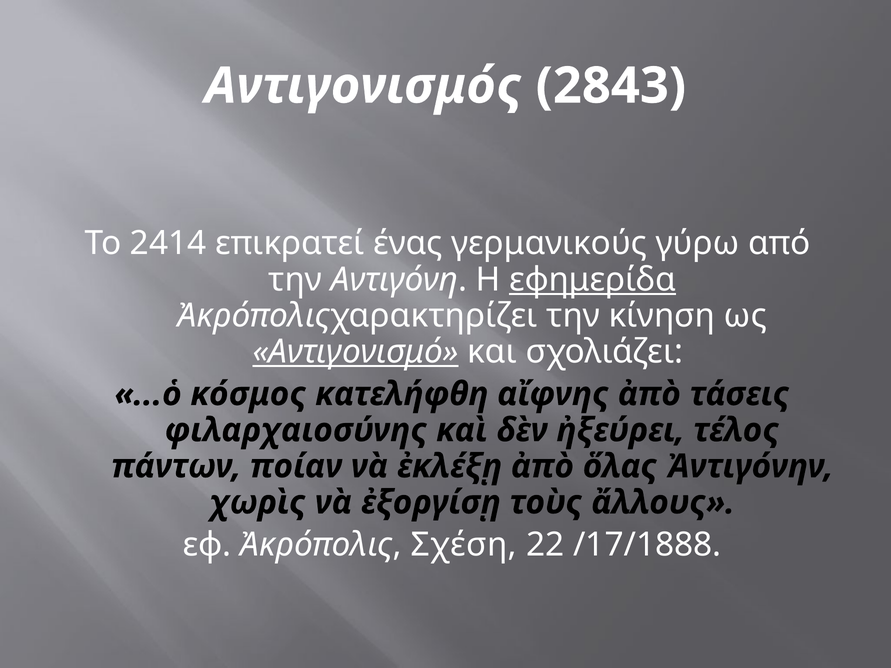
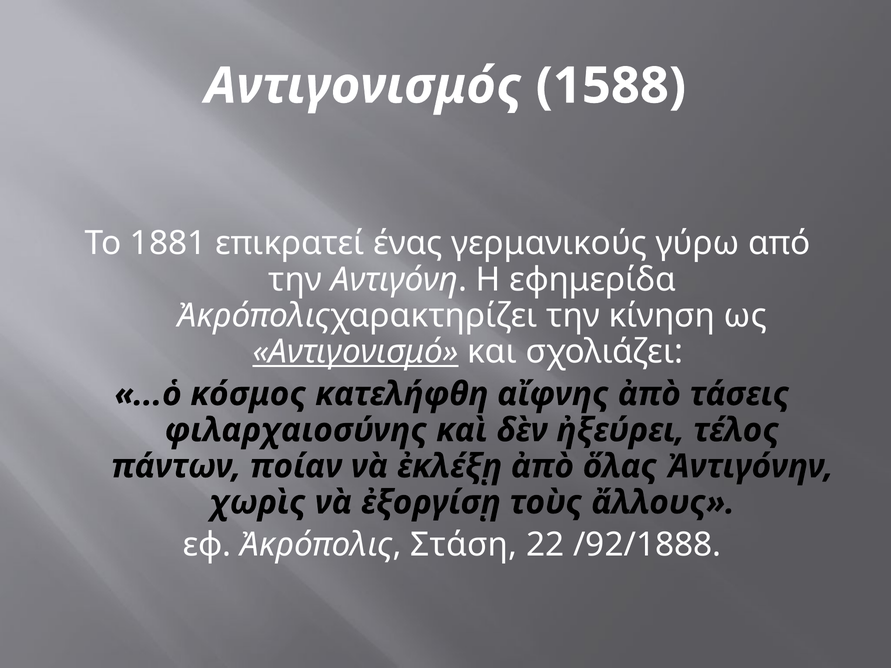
2843: 2843 -> 1588 (611, 86)
2414: 2414 -> 1881 (168, 243)
εφημερίδα underline: present -> none (593, 280)
Σχέση: Σχέση -> Στάση (464, 545)
/17/1888: /17/1888 -> /92/1888 (647, 545)
